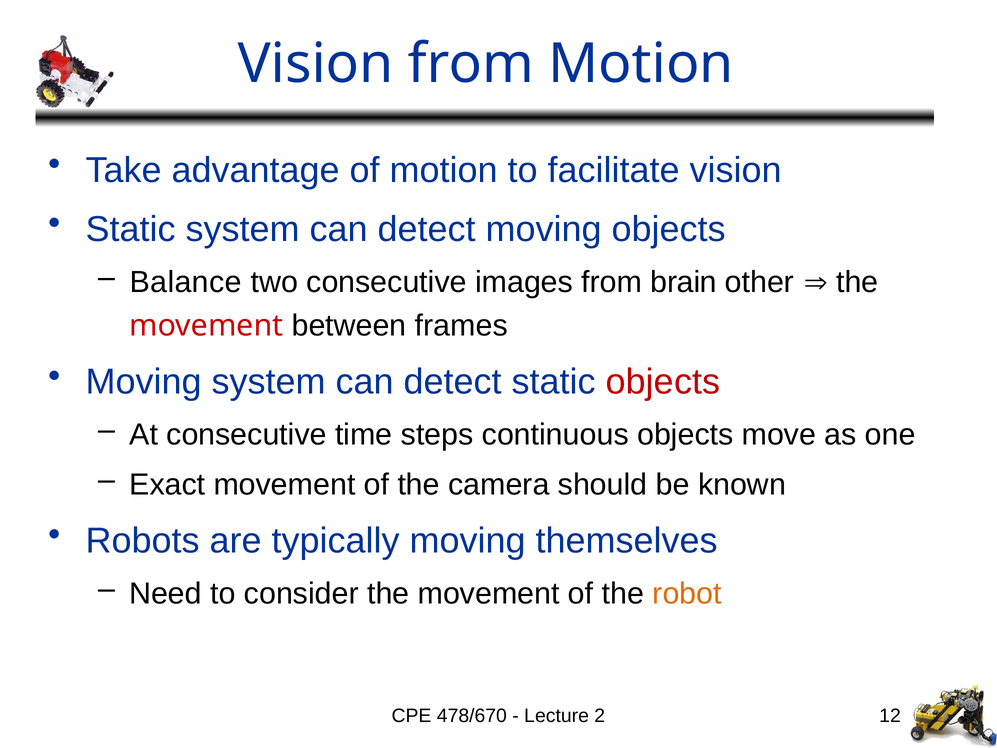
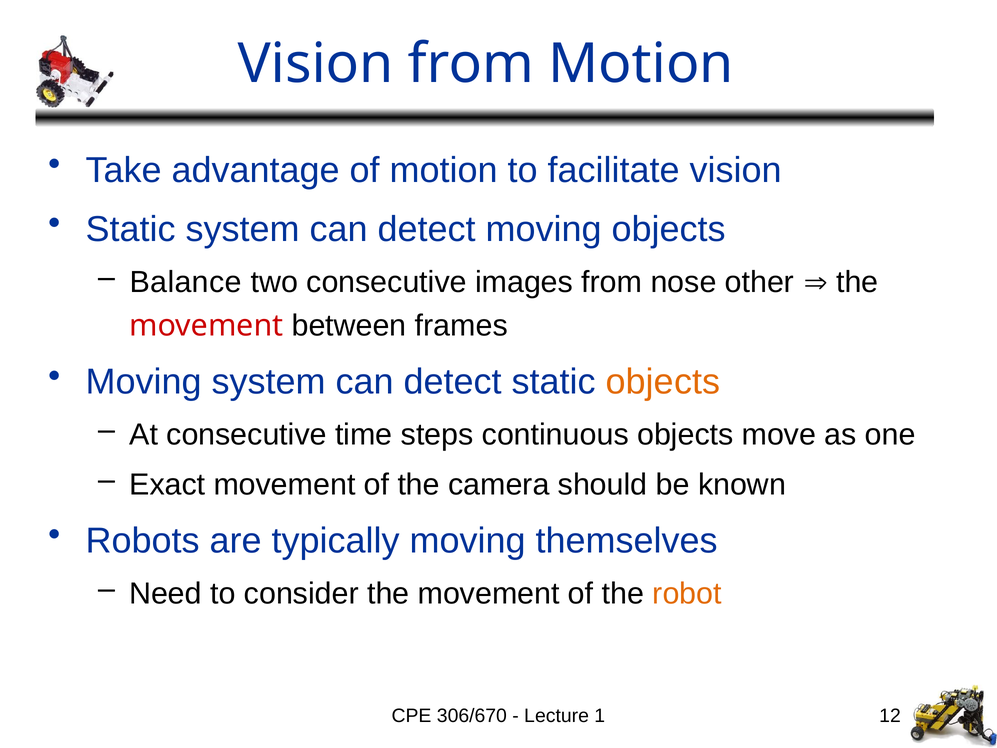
brain: brain -> nose (684, 282)
objects colour: red -> orange (663, 382)
478/670: 478/670 -> 306/670 (472, 716)
2: 2 -> 1 (600, 716)
